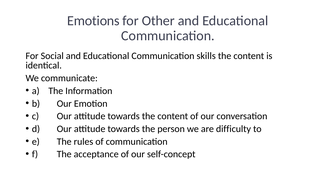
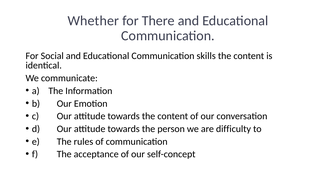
Emotions: Emotions -> Whether (93, 21)
Other: Other -> There (158, 21)
